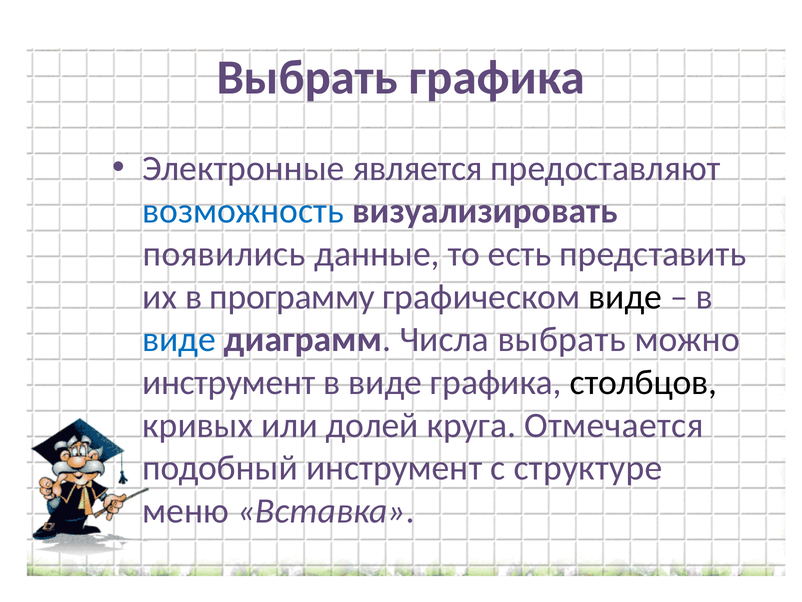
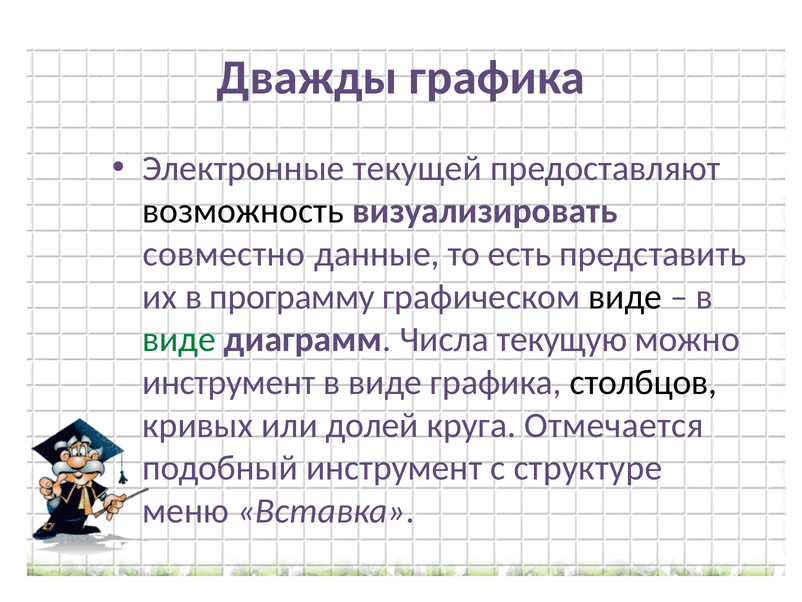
Выбрать: Выбрать -> Дважды (307, 78)
является: является -> текущей (417, 168)
возможность colour: blue -> black (243, 211)
появились: появились -> совместно (224, 254)
виде colour: blue -> green (179, 339)
Числа выбрать: выбрать -> текущую (562, 339)
